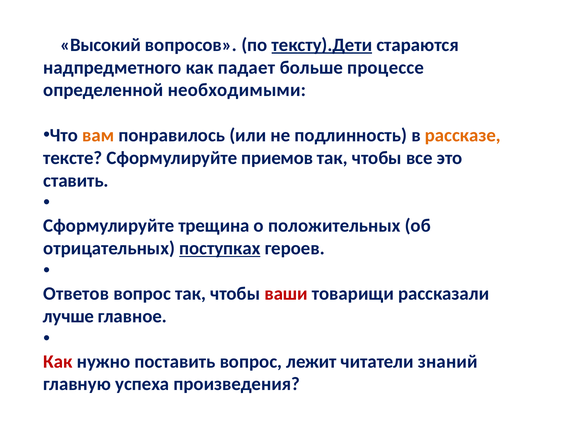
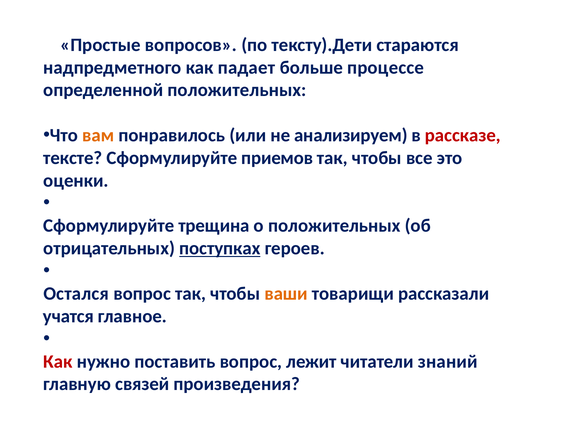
Высокий: Высокий -> Простые (100, 45)
тексту).Дети underline: present -> none (322, 45)
определенной необходимыми: необходимыми -> положительных (237, 90)
подлинность: подлинность -> анализируем (351, 135)
рассказе colour: orange -> red (463, 135)
ставить: ставить -> оценки (76, 180)
Ответов: Ответов -> Остался (76, 293)
ваши colour: red -> orange (286, 293)
лучше: лучше -> учатся (69, 316)
успеха: успеха -> связей (142, 384)
